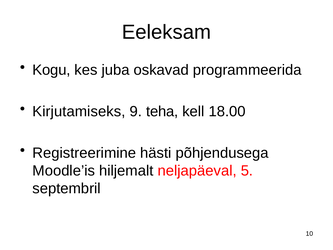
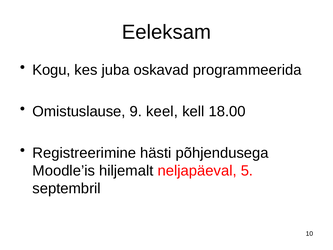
Kirjutamiseks: Kirjutamiseks -> Omistuslause (79, 111)
teha: teha -> keel (162, 111)
